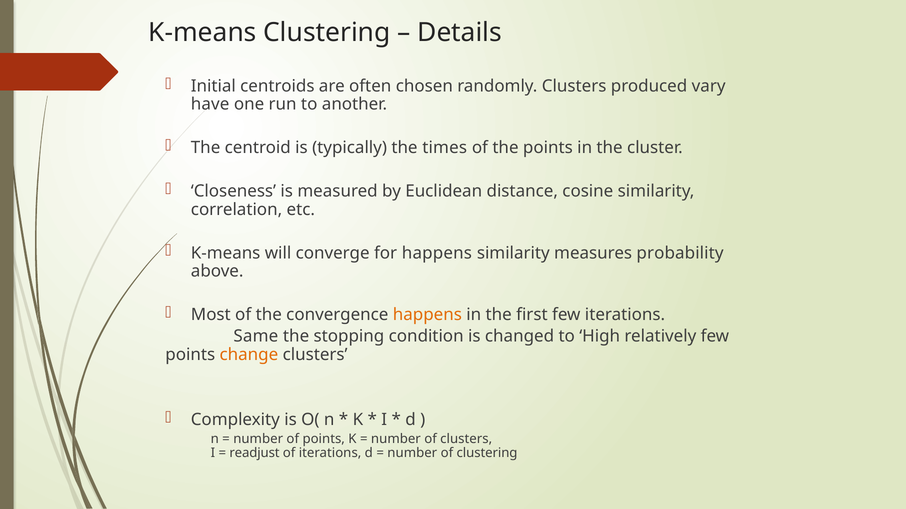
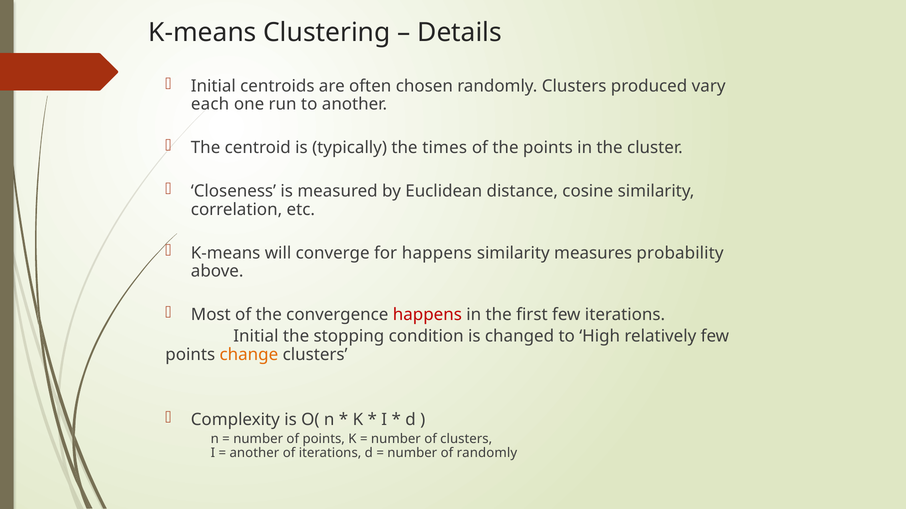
have: have -> each (210, 104)
happens colour: orange -> red (427, 315)
Same: Same -> Initial (256, 337)
readjust: readjust -> another (254, 454)
of clustering: clustering -> randomly (487, 454)
